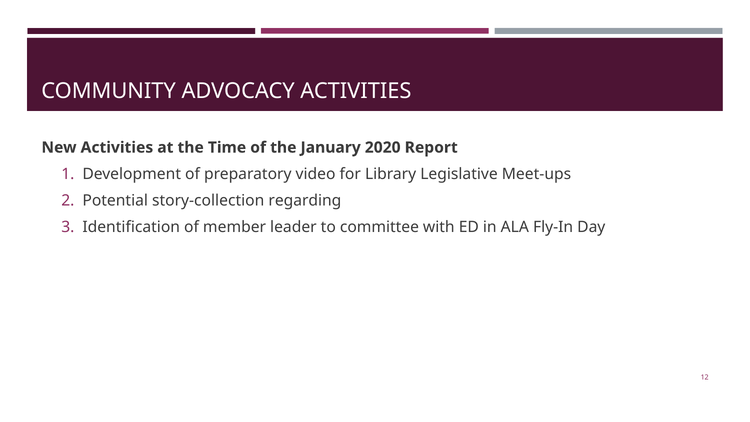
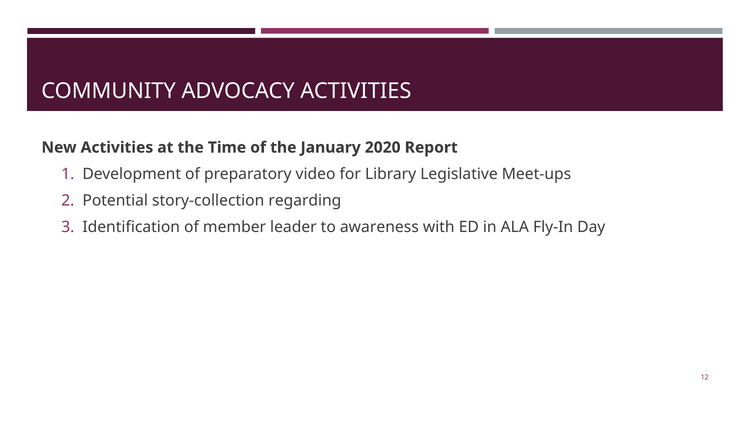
committee: committee -> awareness (379, 227)
